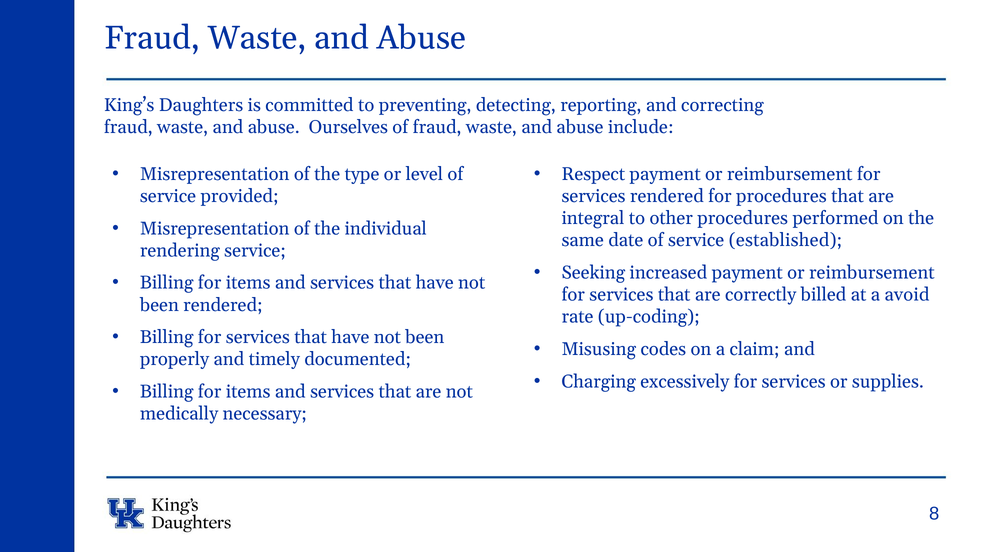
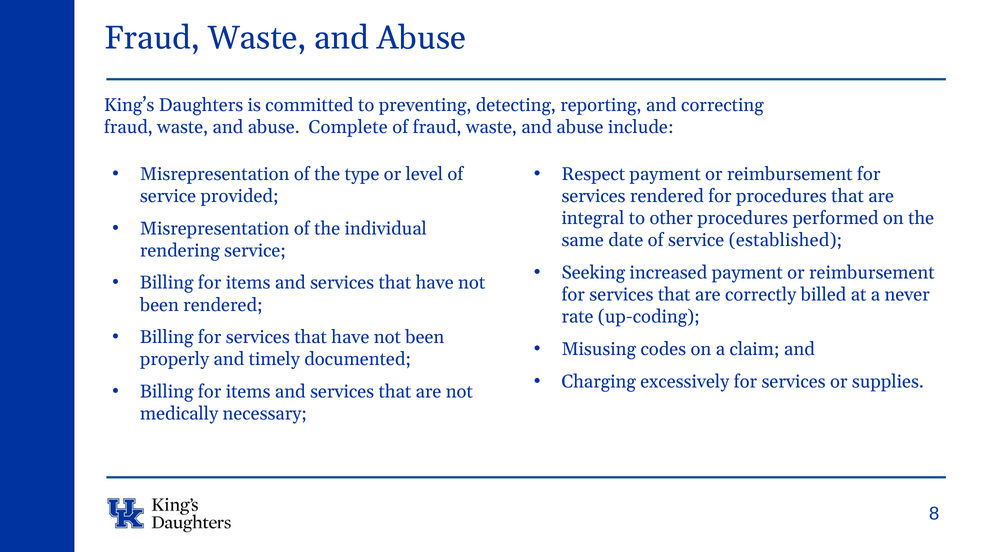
Ourselves: Ourselves -> Complete (348, 127)
avoid: avoid -> never (907, 295)
